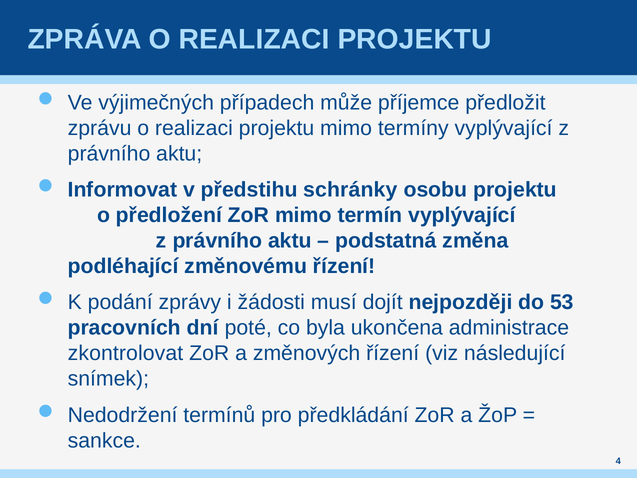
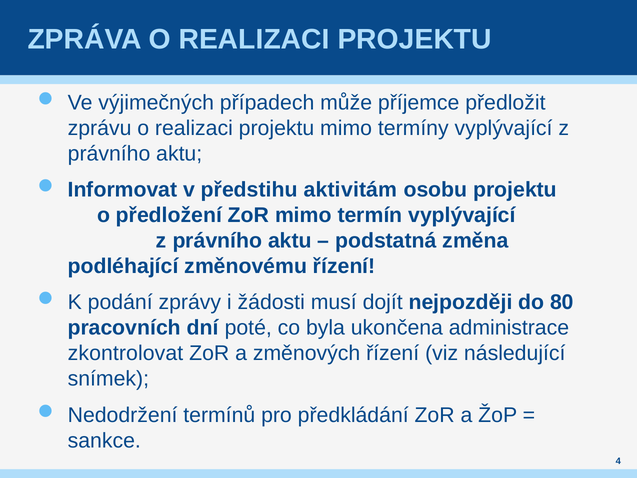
schránky: schránky -> aktivitám (350, 190)
53: 53 -> 80 (562, 302)
